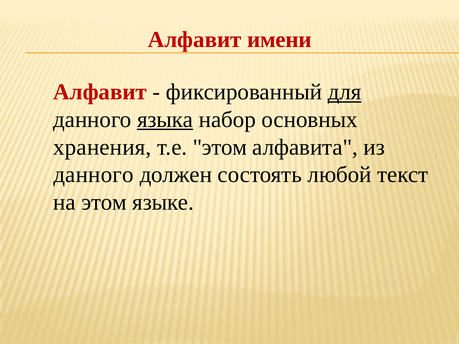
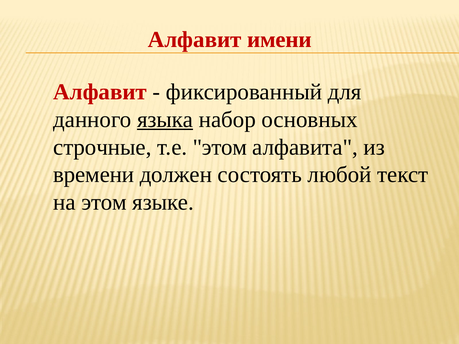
для underline: present -> none (345, 92)
хранения: хранения -> строчные (102, 147)
данного: данного -> времени (94, 175)
